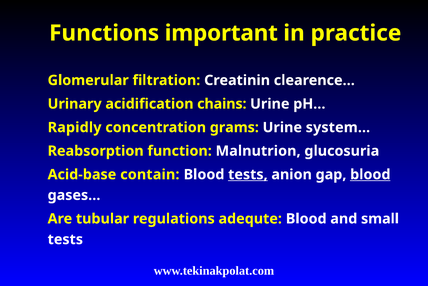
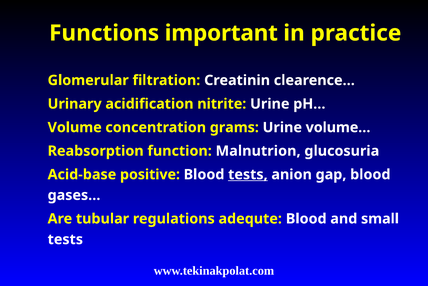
chains: chains -> nitrite (222, 104)
Rapidly: Rapidly -> Volume (75, 128)
system…: system… -> volume… (338, 128)
contain: contain -> positive (150, 175)
blood underline: present -> none (370, 175)
